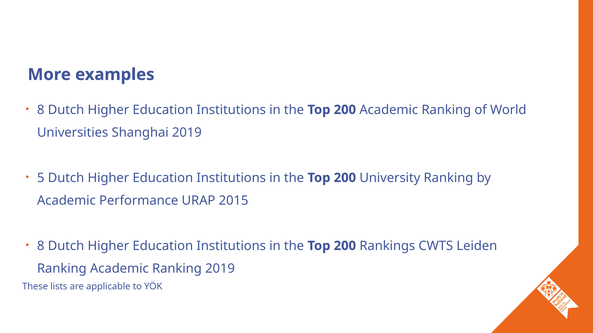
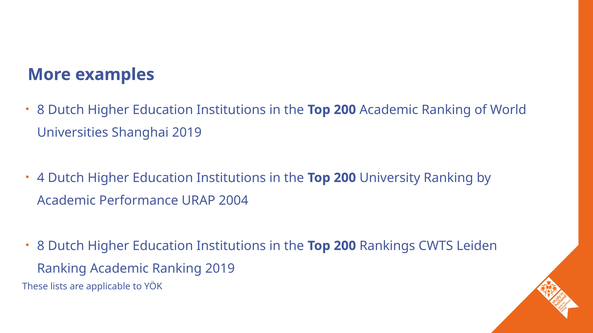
5: 5 -> 4 (41, 178)
2015: 2015 -> 2004 (234, 201)
